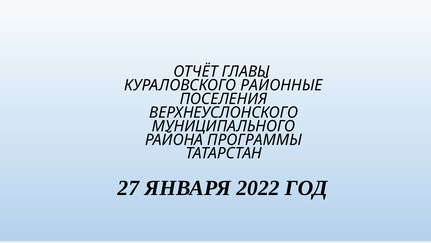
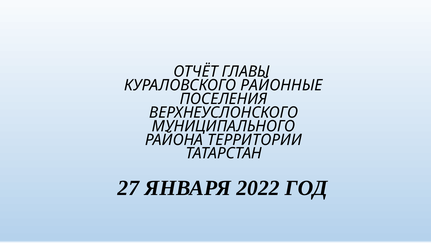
ПРОГРАММЫ: ПРОГРАММЫ -> ТЕРРИТОРИИ (255, 139)
